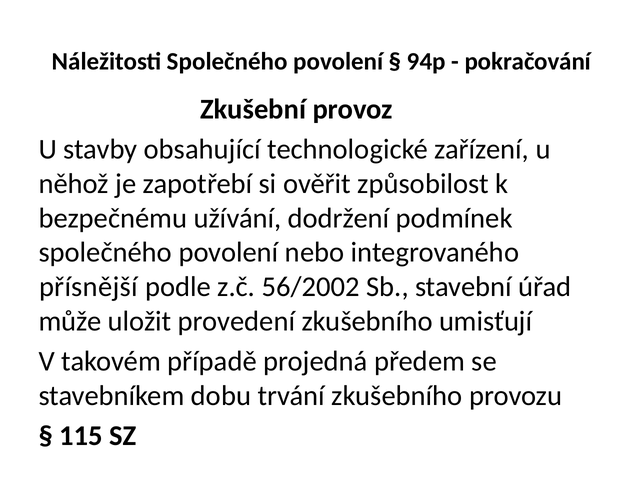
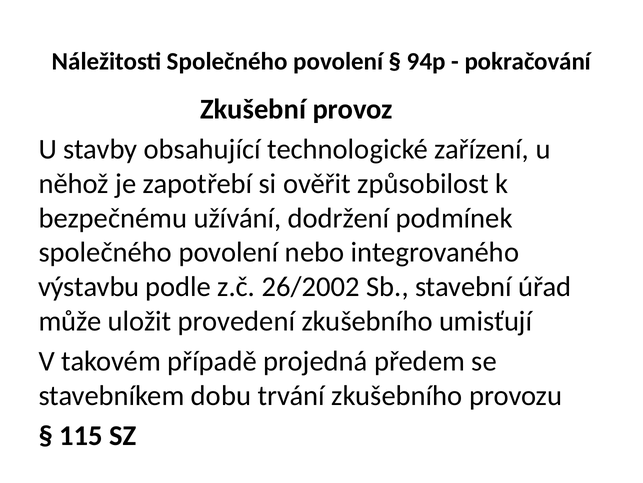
přísnější: přísnější -> výstavbu (89, 286)
56/2002: 56/2002 -> 26/2002 (311, 286)
